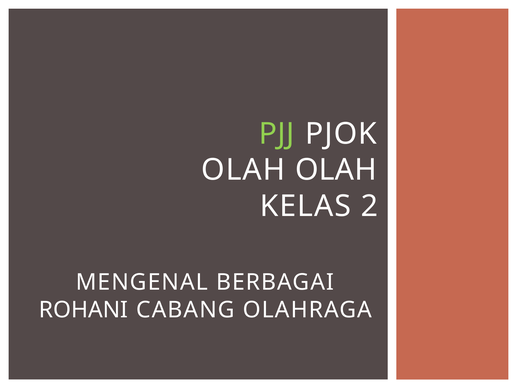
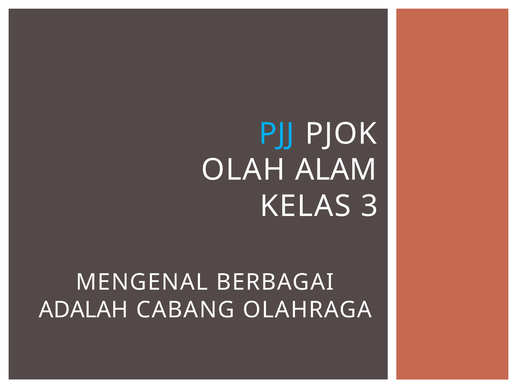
PJJ colour: light green -> light blue (277, 134)
OLAH OLAH: OLAH -> ALAM (336, 170)
2: 2 -> 3 (370, 206)
ROHANI: ROHANI -> ADALAH (83, 310)
